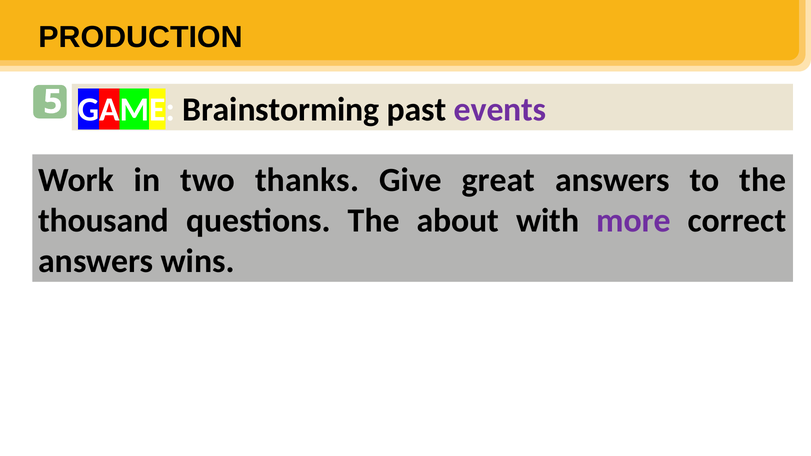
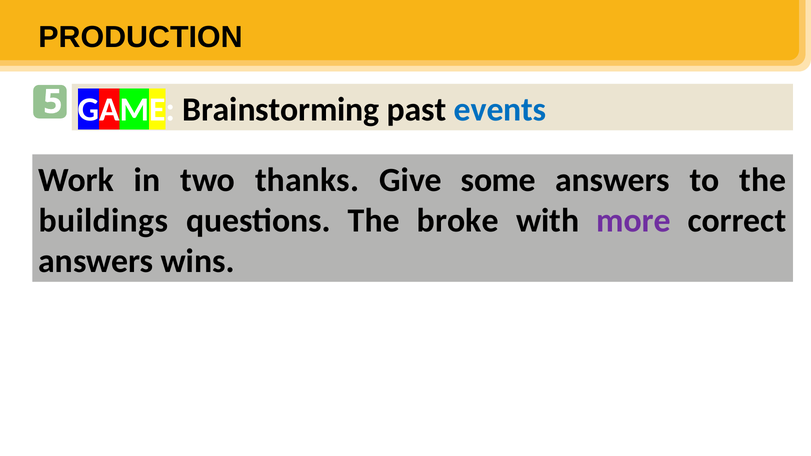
events colour: purple -> blue (500, 109)
great: great -> some (498, 180)
thousand: thousand -> buildings (103, 221)
about: about -> broke (458, 221)
